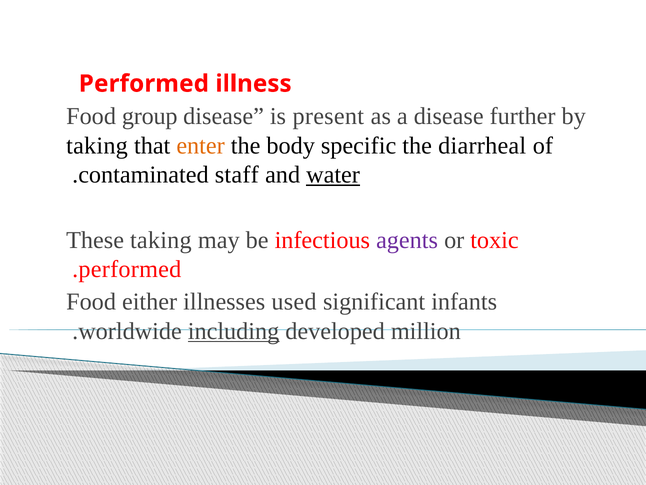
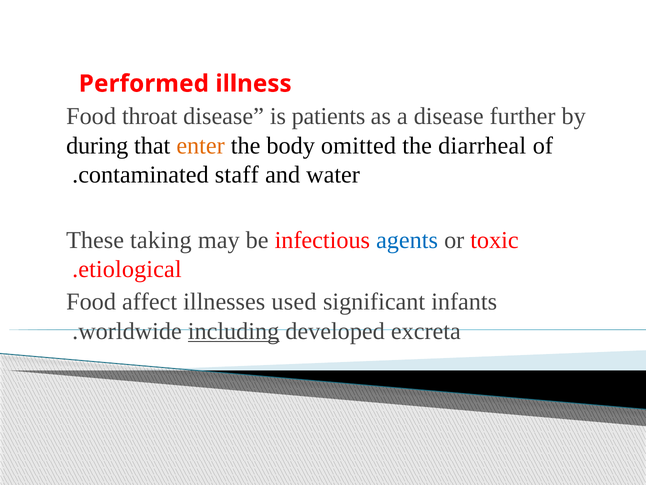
group: group -> throat (150, 116)
present: present -> patients (329, 116)
taking: taking -> during (97, 145)
specific: specific -> omitted (358, 145)
water underline: present -> none (333, 174)
agents colour: purple -> blue (407, 240)
performed: performed -> etiological (130, 269)
either: either -> affect (150, 302)
million: million -> excreta (426, 331)
